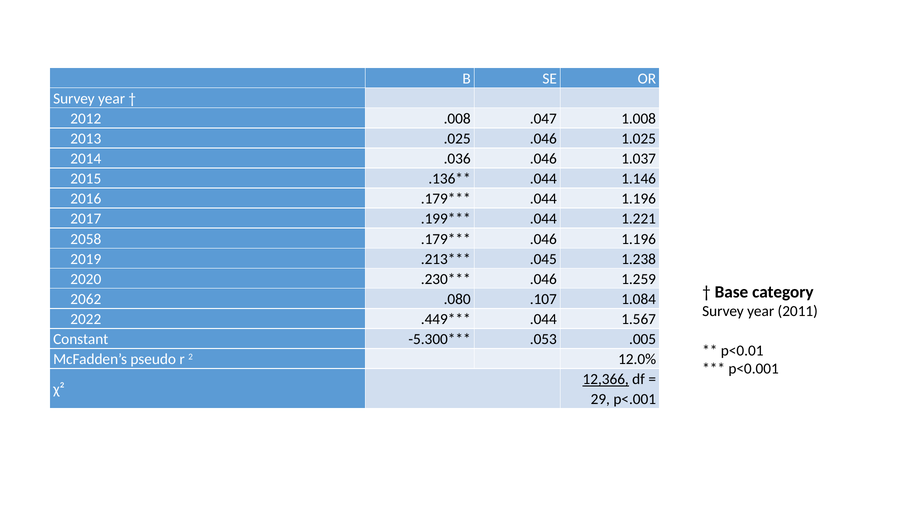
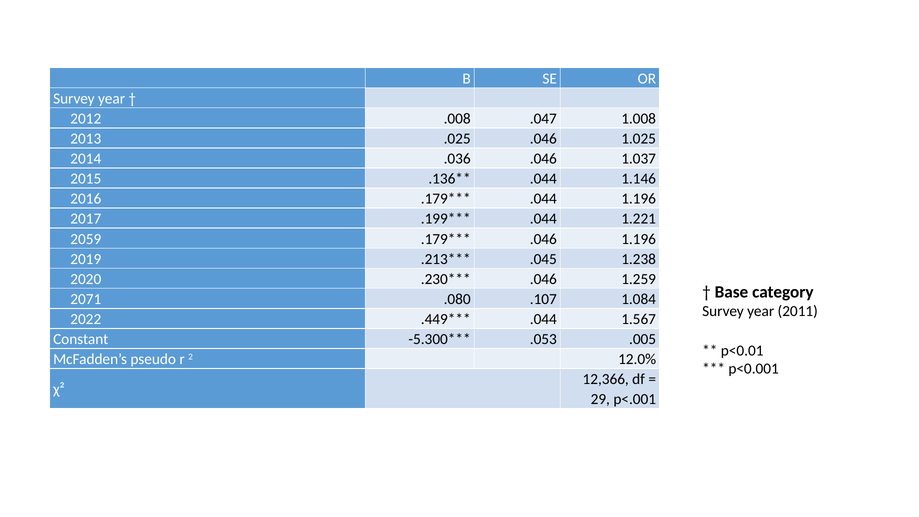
2058: 2058 -> 2059 (86, 239)
2062: 2062 -> 2071 (86, 299)
12,366 underline: present -> none (606, 379)
